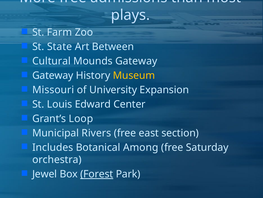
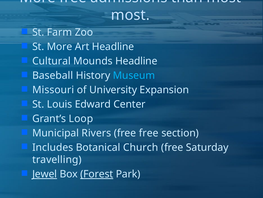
plays: plays -> most (130, 15)
St State: State -> More (60, 47)
Art Between: Between -> Headline (113, 47)
Mounds Gateway: Gateway -> Headline (136, 61)
Gateway: Gateway -> Baseball (53, 75)
Museum colour: yellow -> light blue (134, 75)
free east: east -> free (149, 133)
Among: Among -> Church (141, 147)
orchestra: orchestra -> travelling (57, 159)
Jewel underline: none -> present (45, 174)
